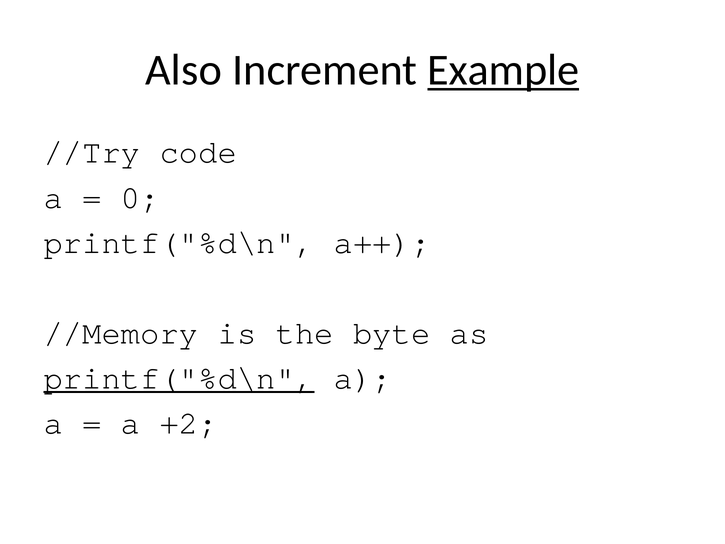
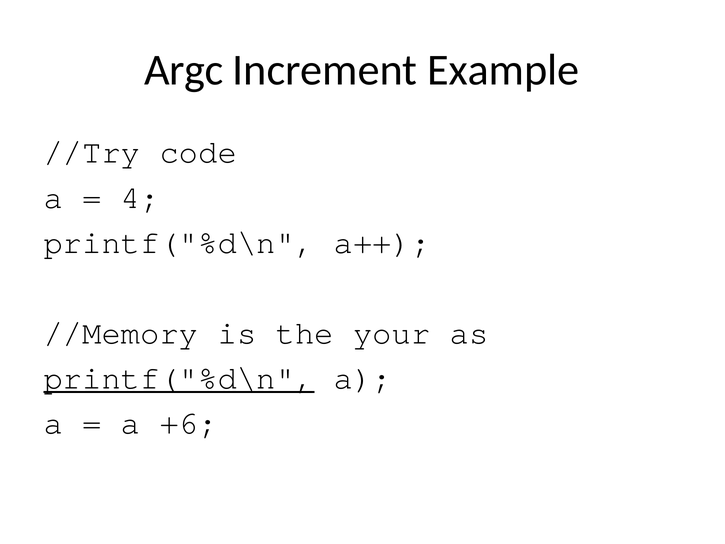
Also: Also -> Argc (184, 70)
Example underline: present -> none (503, 70)
0: 0 -> 4 (140, 197)
byte: byte -> your (392, 333)
+2: +2 -> +6 (189, 423)
